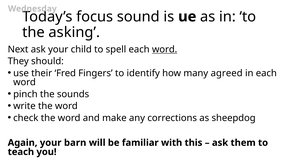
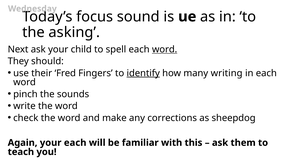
identify underline: none -> present (143, 73)
agreed: agreed -> writing (227, 73)
your barn: barn -> each (75, 143)
